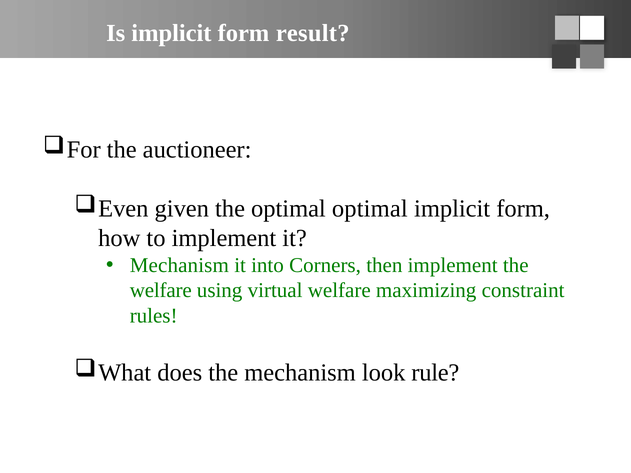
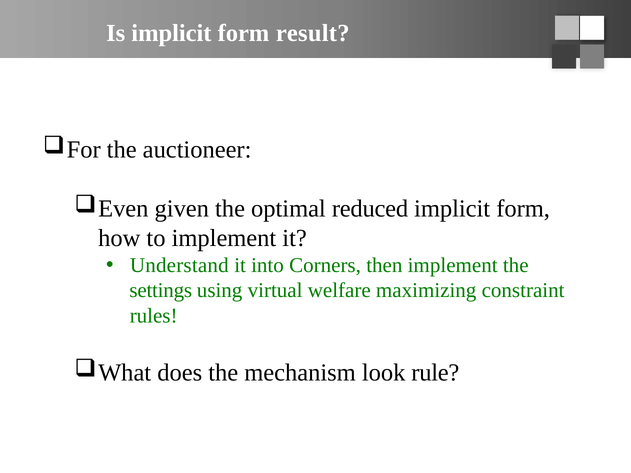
optimal optimal: optimal -> reduced (370, 209)
Mechanism: Mechanism -> Understand (179, 265)
welfare: welfare -> settings (161, 291)
